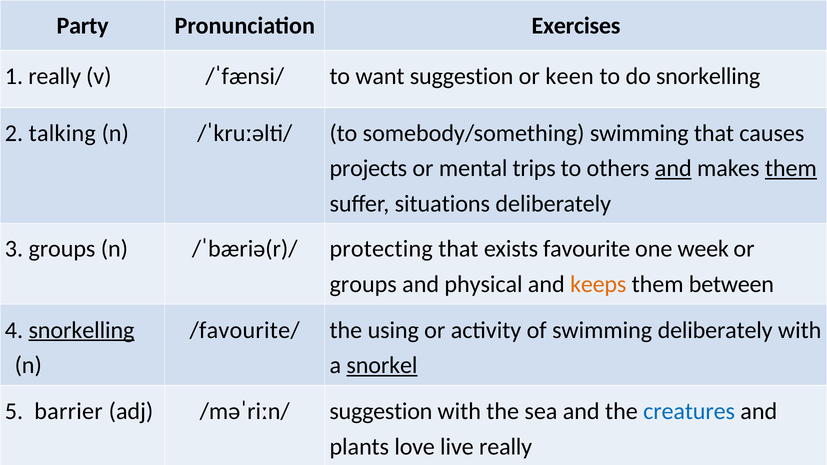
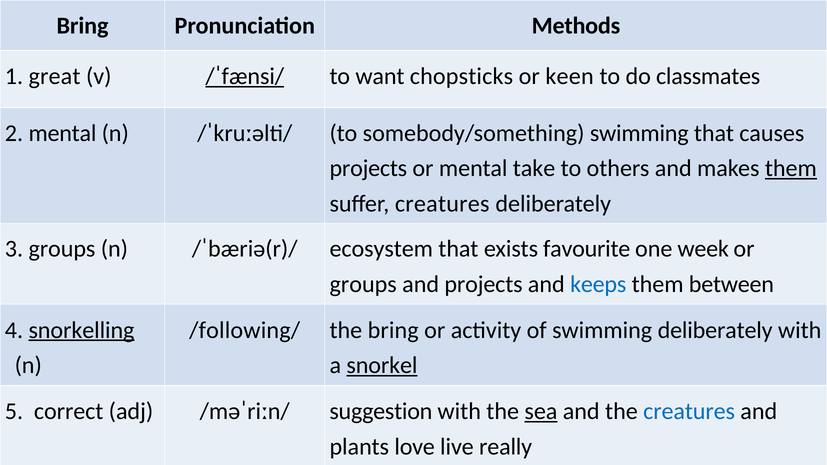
Party: Party -> Bring (83, 26)
Exercises: Exercises -> Methods (576, 26)
1 really: really -> great (54, 76)
/ˈfænsi/ underline: none -> present (245, 76)
want suggestion: suggestion -> chopsticks (461, 76)
do snorkelling: snorkelling -> classmates (708, 76)
2 talking: talking -> mental (62, 133)
trips: trips -> take (534, 169)
and underline: present -> none (673, 169)
suffer situations: situations -> creatures (442, 204)
protecting: protecting -> ecosystem (381, 249)
and physical: physical -> projects (484, 284)
keeps colour: orange -> blue (598, 284)
/favourite/: /favourite/ -> /following/ (245, 330)
the using: using -> bring (393, 330)
barrier: barrier -> correct (69, 411)
sea underline: none -> present (541, 411)
